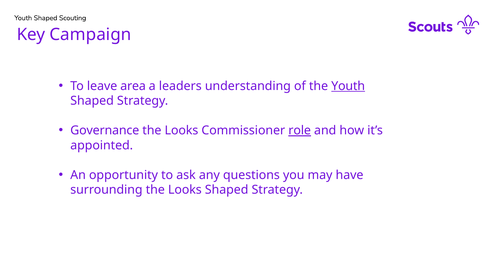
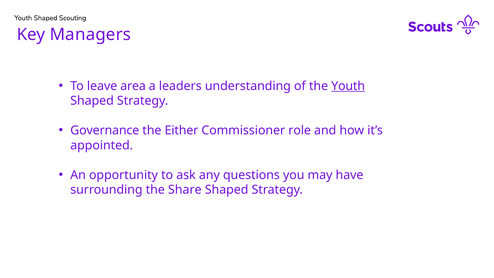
Campaign: Campaign -> Managers (90, 35)
Looks: Looks -> Either (181, 130)
role underline: present -> none (300, 130)
surrounding the Looks: Looks -> Share (185, 190)
